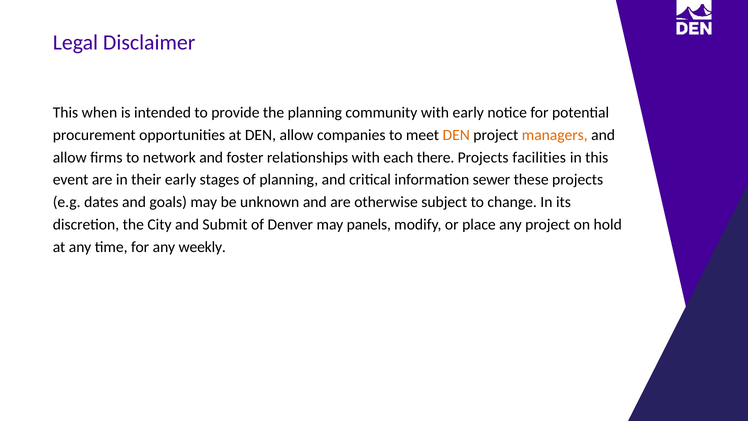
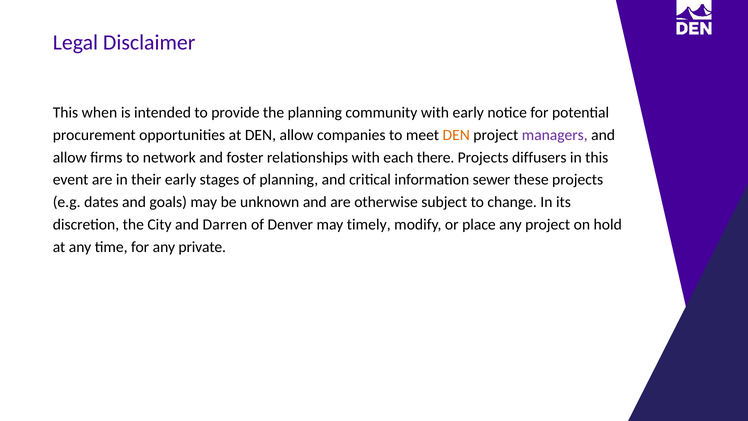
managers colour: orange -> purple (555, 135)
facilities: facilities -> diffusers (539, 157)
Submit: Submit -> Darren (225, 225)
panels: panels -> timely (369, 225)
weekly: weekly -> private (202, 247)
